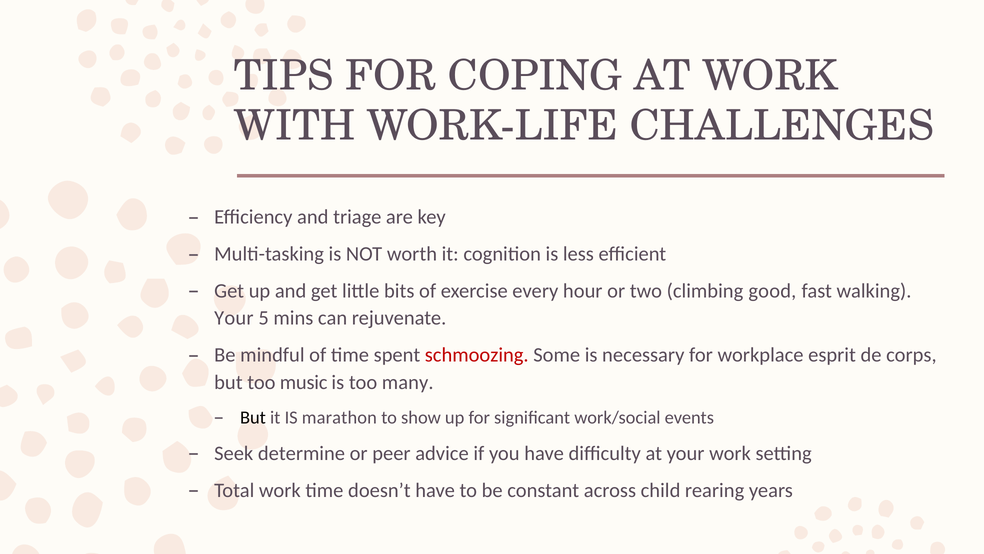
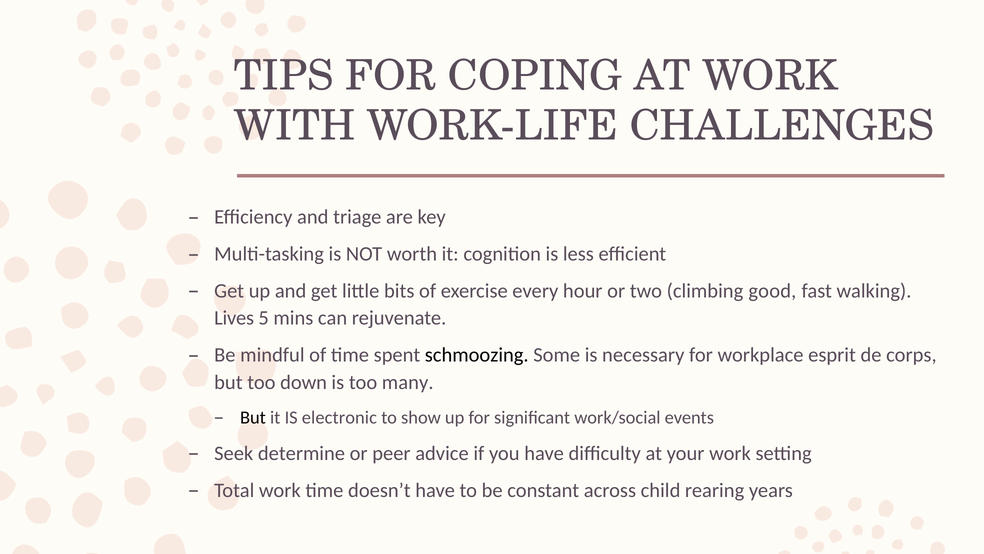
Your: Your -> Lives (234, 318)
schmoozing colour: red -> black (477, 355)
music: music -> down (304, 382)
marathon: marathon -> electronic (339, 417)
